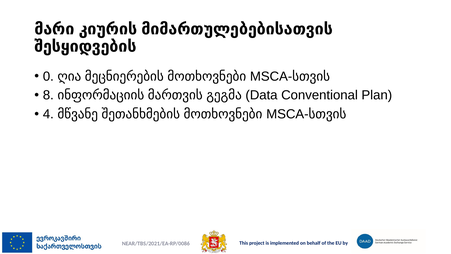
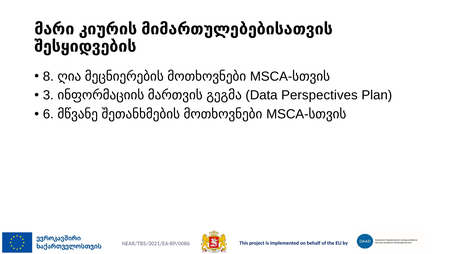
0: 0 -> 8 (48, 76)
8: 8 -> 3 (48, 95)
Conventional: Conventional -> Perspectives (319, 95)
4: 4 -> 6 (48, 114)
